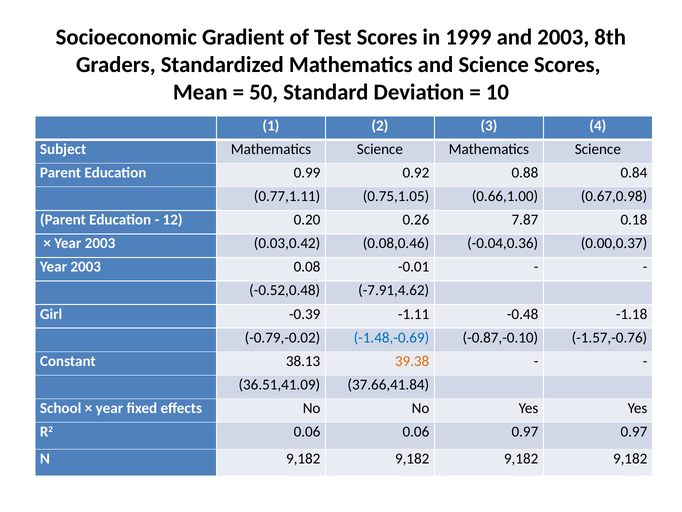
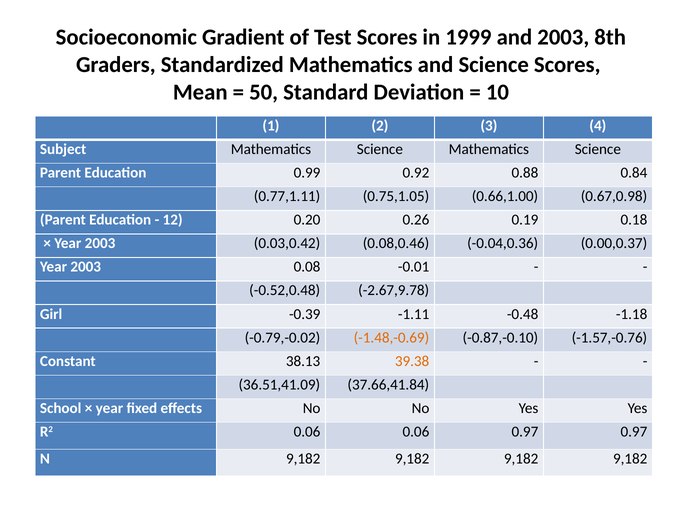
7.87: 7.87 -> 0.19 (525, 220)
-7.91,4.62: -7.91,4.62 -> -2.67,9.78 (394, 290)
-1.48,-0.69 colour: blue -> orange (391, 337)
